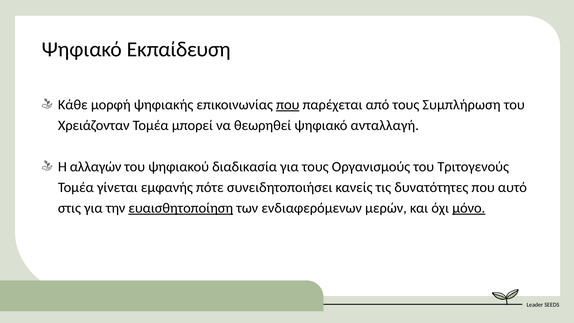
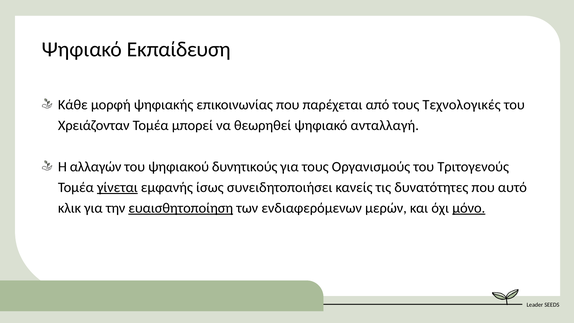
που underline: present -> none (288, 105)
Συμπλήρωση: Συμπλήρωση -> Τεχνολογικές (462, 105)
διαδικασία: διαδικασία -> δυνητικούς (245, 167)
γίνεται underline: none -> present (117, 187)
πότε: πότε -> ίσως (210, 187)
στις: στις -> κλικ (70, 208)
